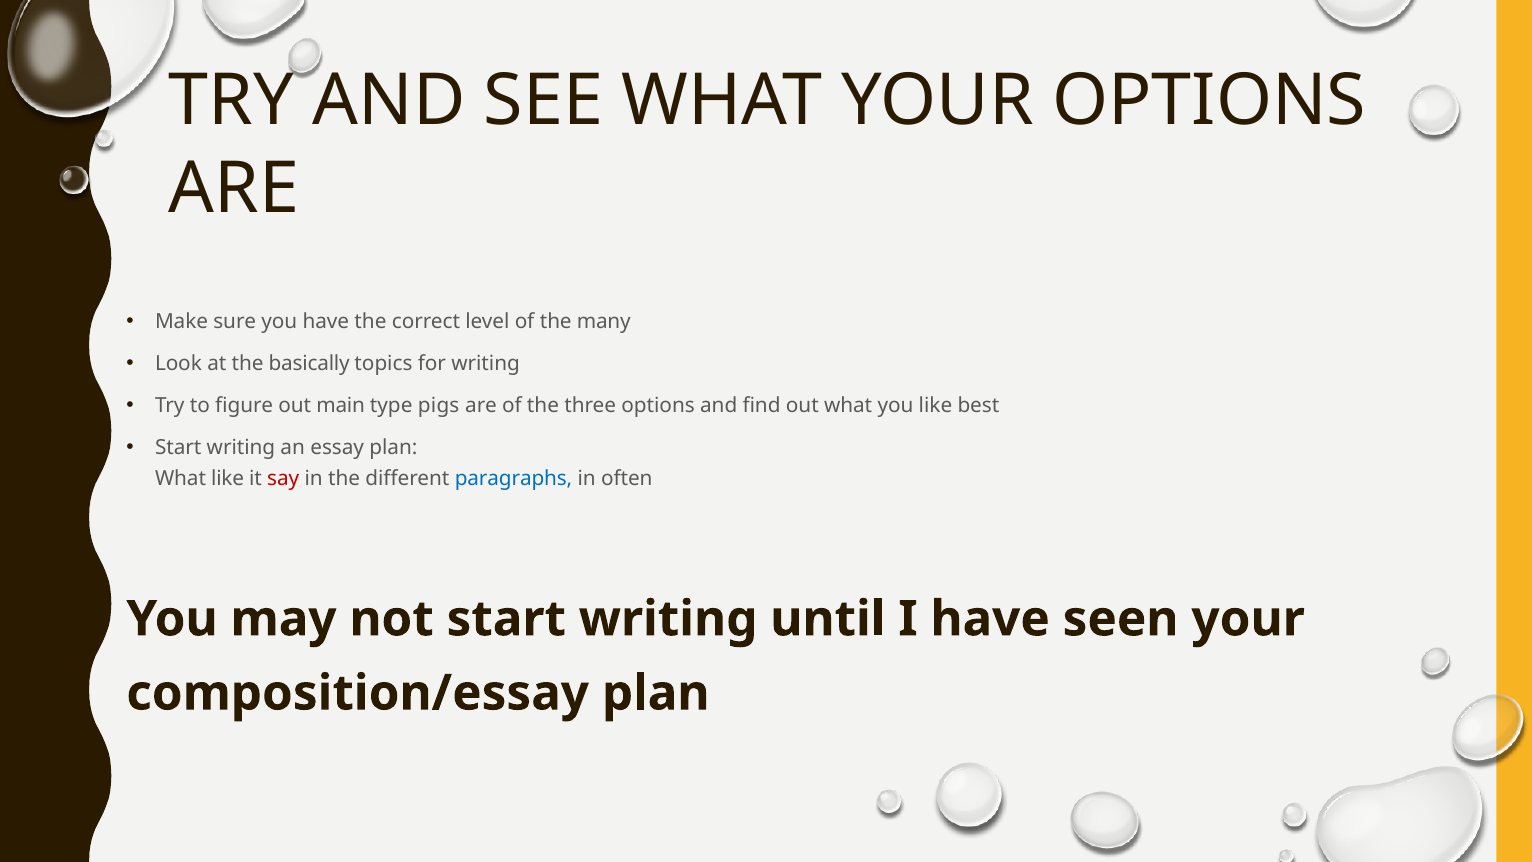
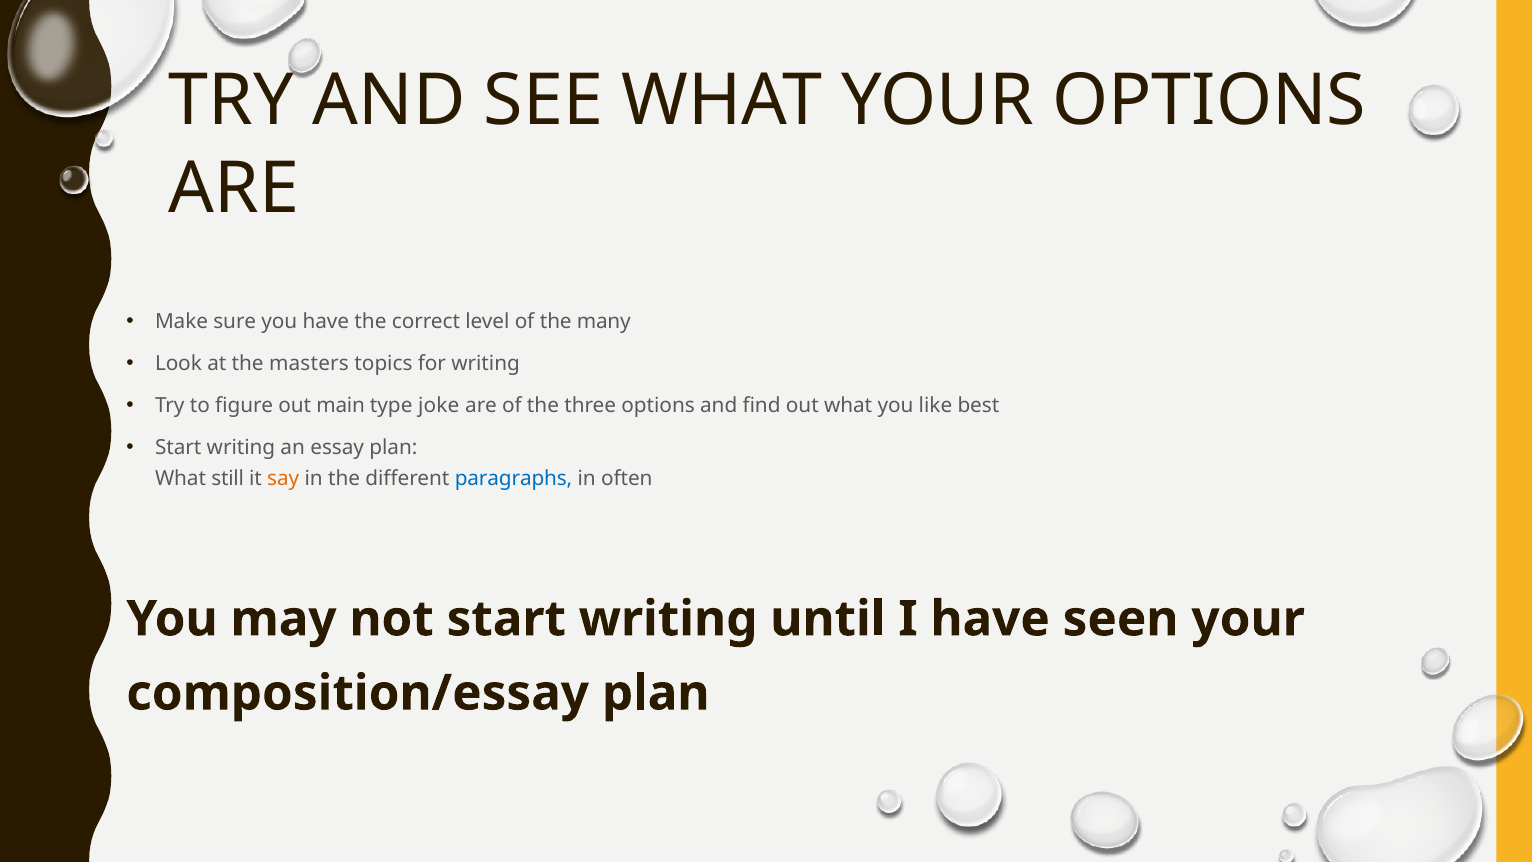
basically: basically -> masters (309, 363)
pigs: pigs -> joke (439, 405)
What like: like -> still (228, 478)
say colour: red -> orange (283, 478)
